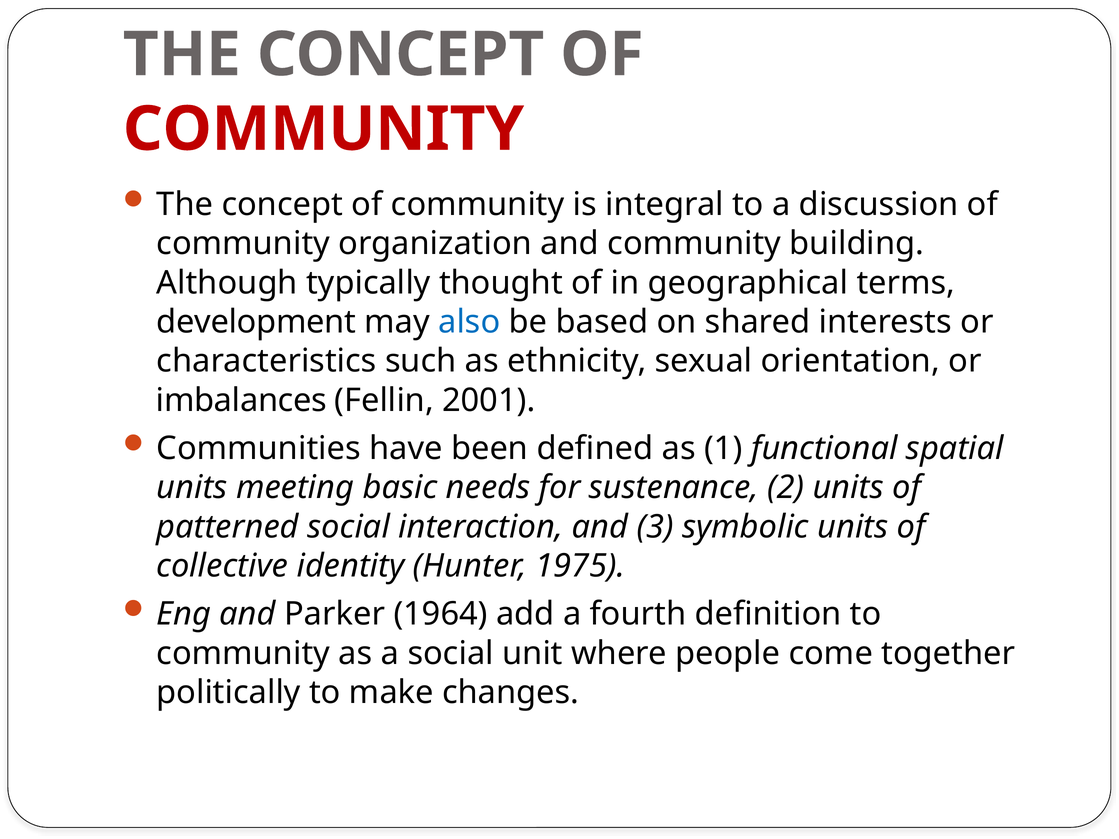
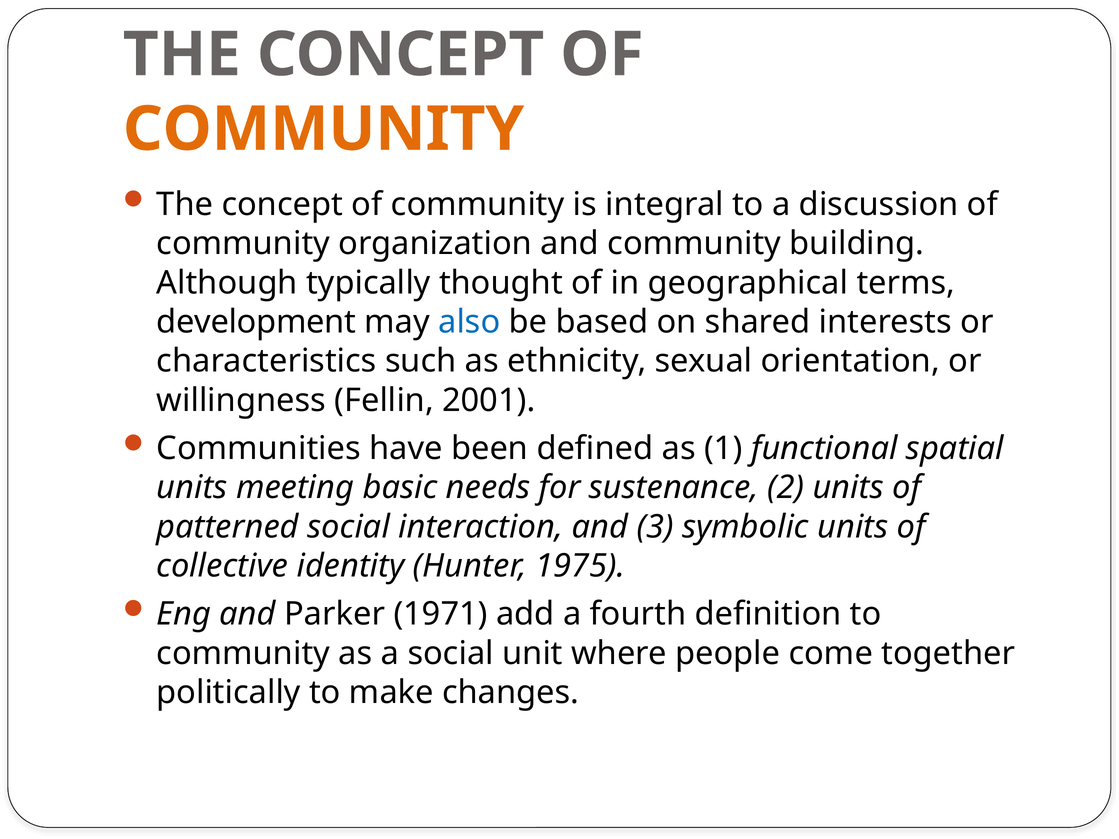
COMMUNITY colour: red -> orange (324, 129)
imbalances: imbalances -> willingness (241, 400)
1964: 1964 -> 1971 (441, 614)
